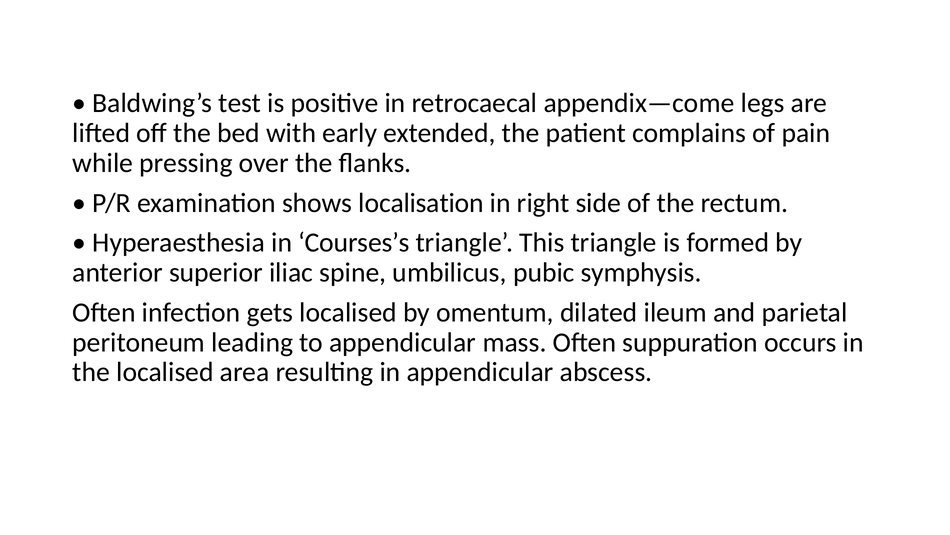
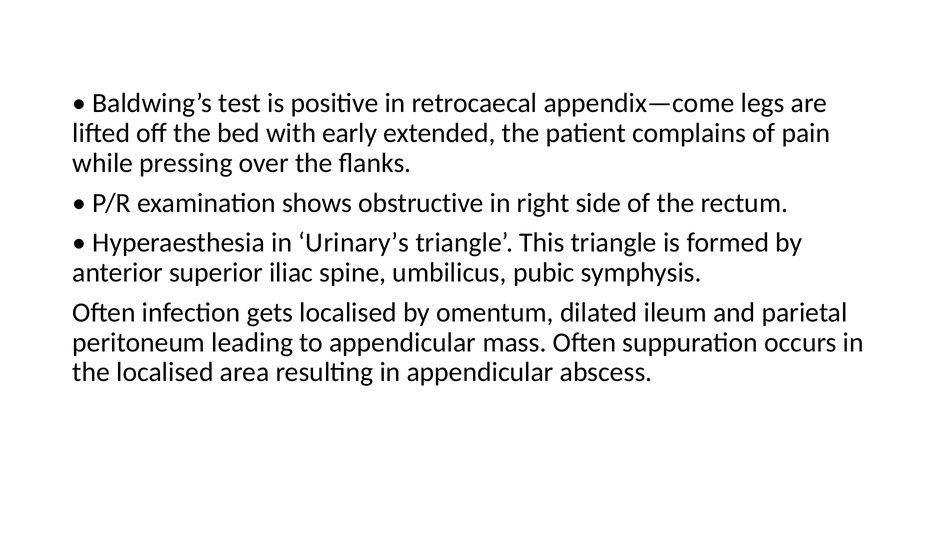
localisation: localisation -> obstructive (421, 203)
Courses’s: Courses’s -> Urinary’s (354, 242)
